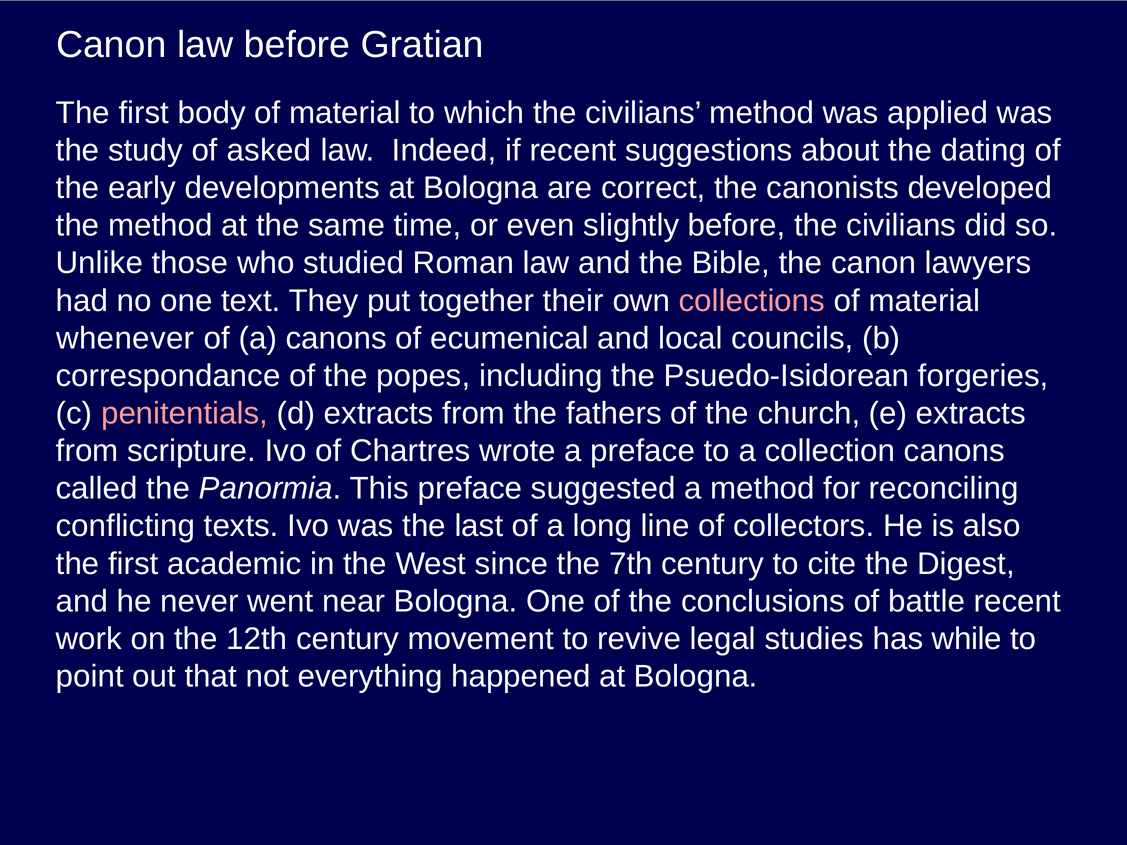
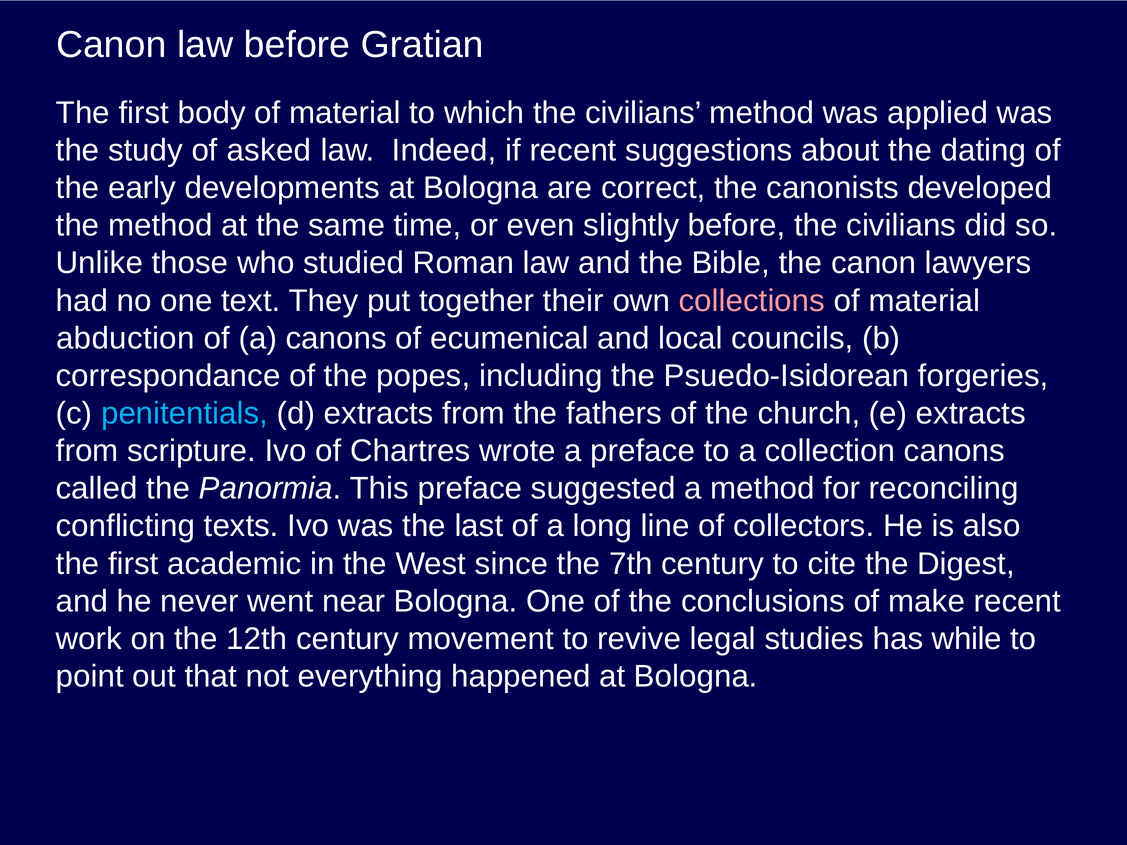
whenever: whenever -> abduction (125, 338)
penitentials colour: pink -> light blue (185, 414)
battle: battle -> make (927, 601)
